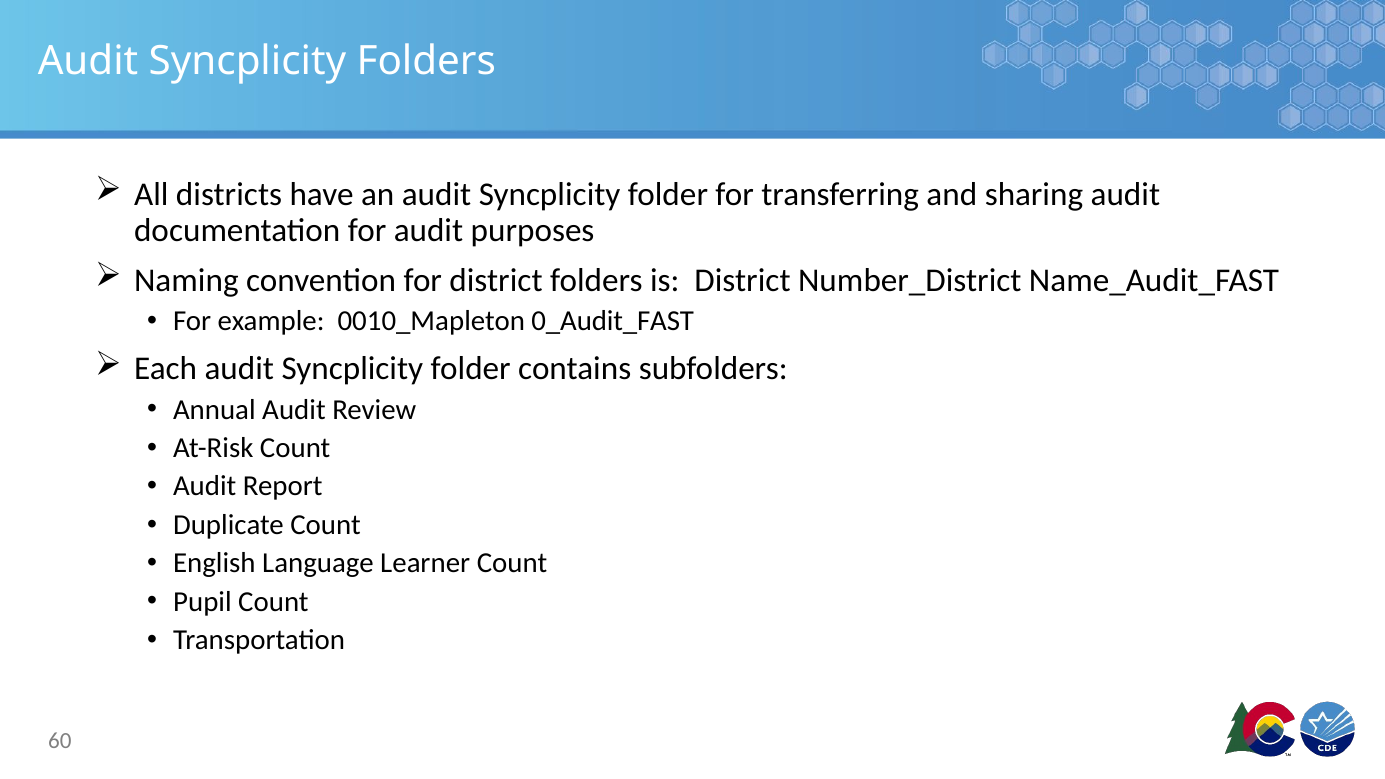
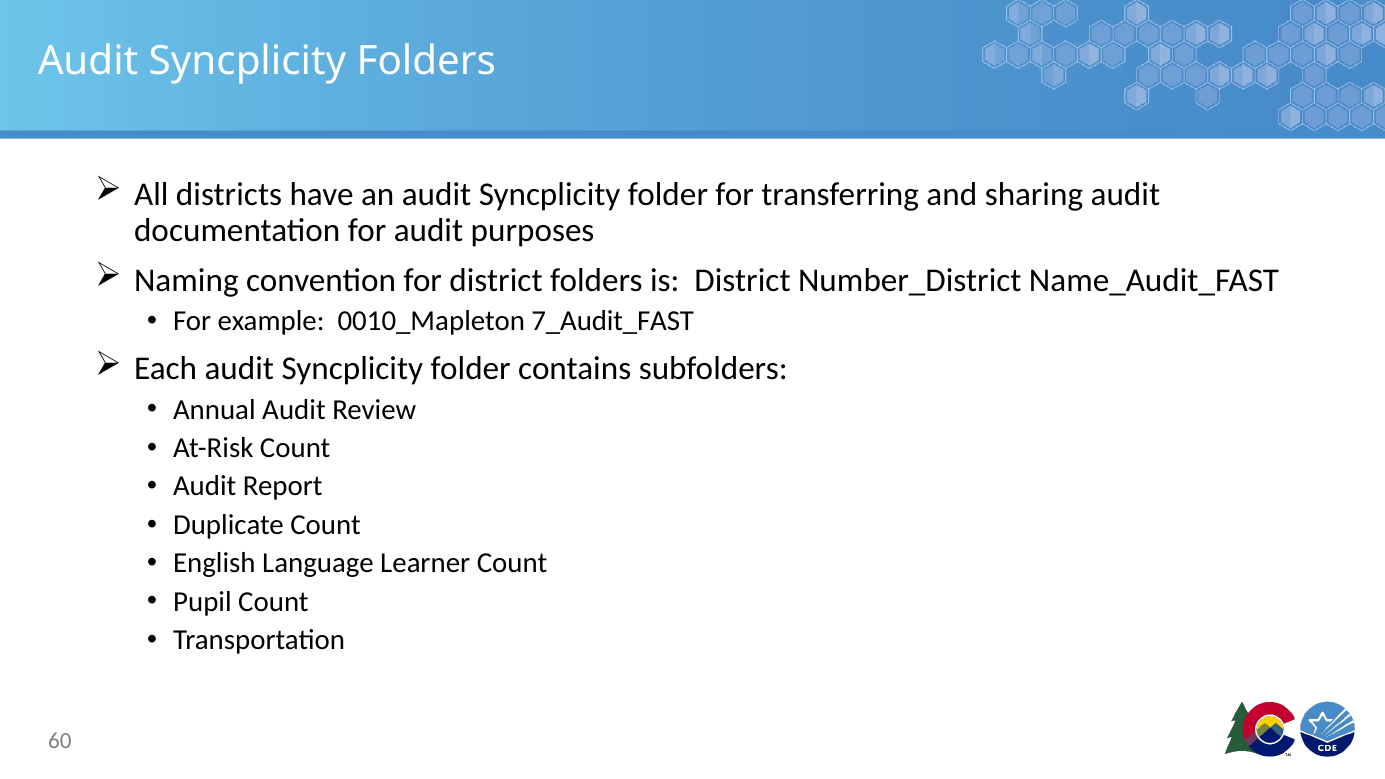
0_Audit_FAST: 0_Audit_FAST -> 7_Audit_FAST (613, 321)
